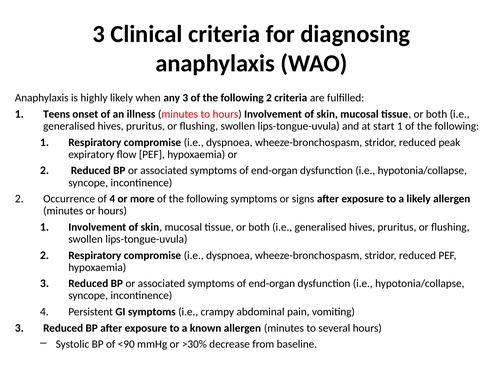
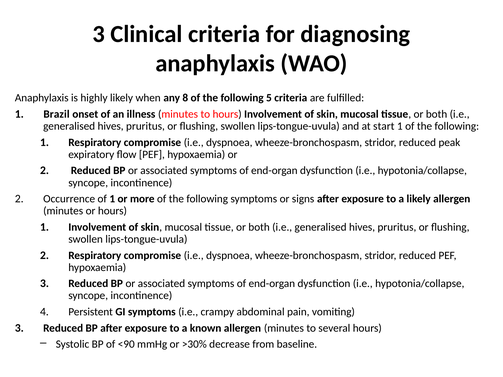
any 3: 3 -> 8 (185, 98)
following 2: 2 -> 5 (269, 98)
Teens: Teens -> Brazil (57, 114)
of 4: 4 -> 1 (112, 199)
